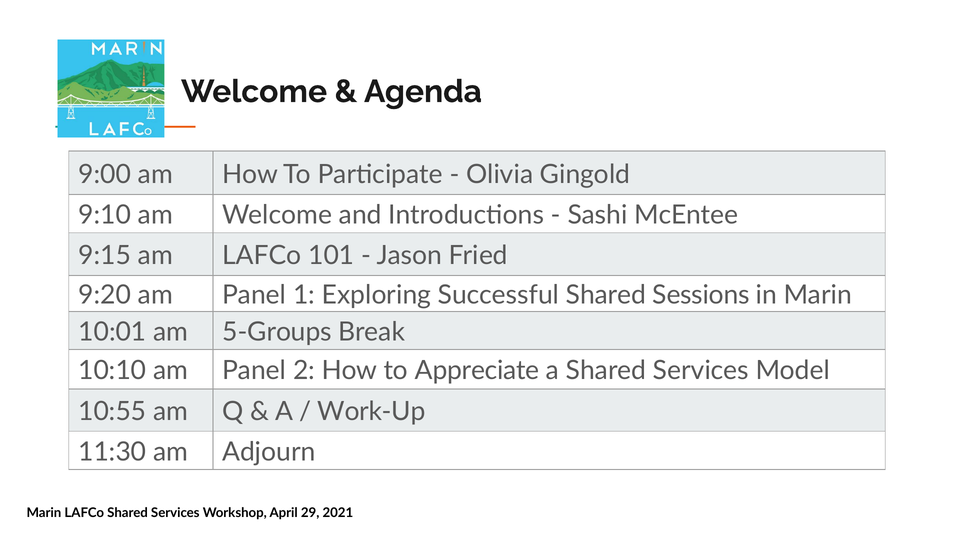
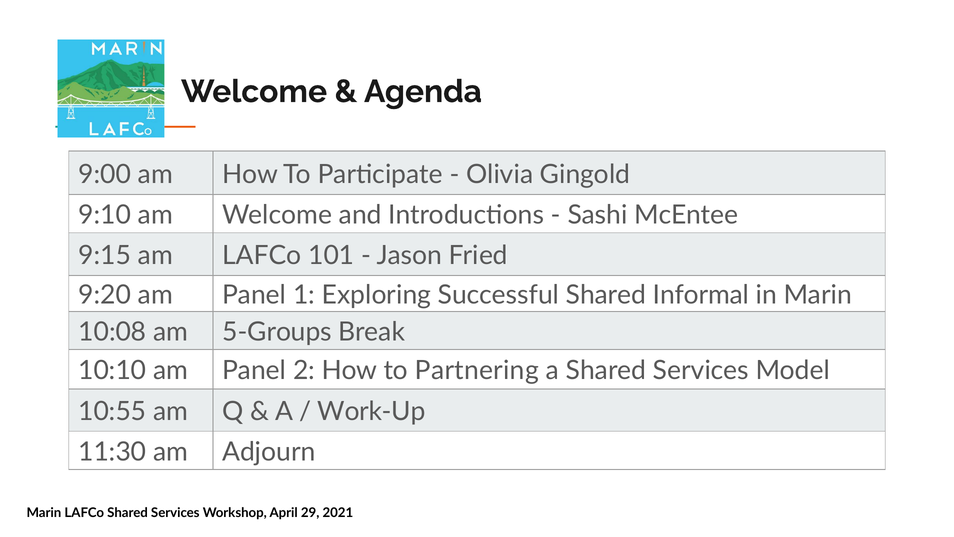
Sessions: Sessions -> Informal (701, 295)
10:01: 10:01 -> 10:08 (112, 332)
Appreciate: Appreciate -> Partnering (477, 370)
